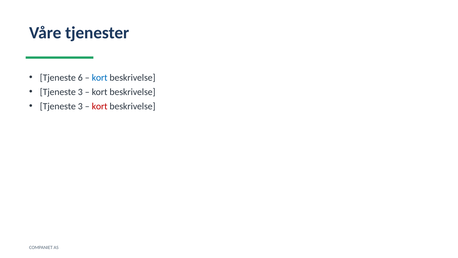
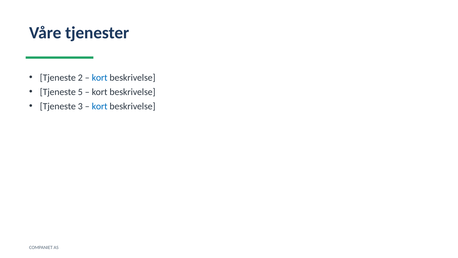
6: 6 -> 2 (80, 78)
3: 3 -> 5 (80, 92)
kort colour: red -> blue (100, 106)
